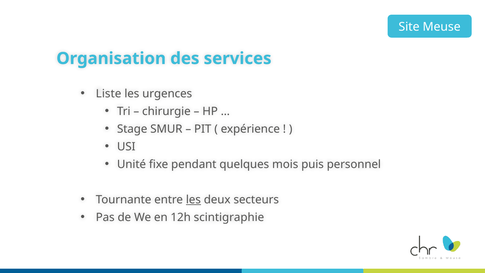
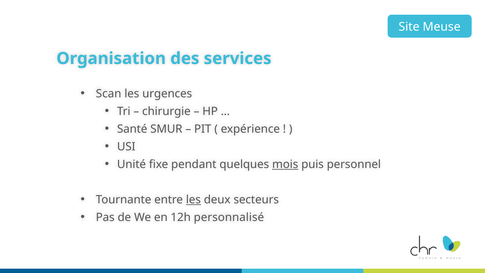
Liste: Liste -> Scan (109, 94)
Stage: Stage -> Santé (132, 129)
mois underline: none -> present (285, 164)
scintigraphie: scintigraphie -> personnalisé (229, 217)
